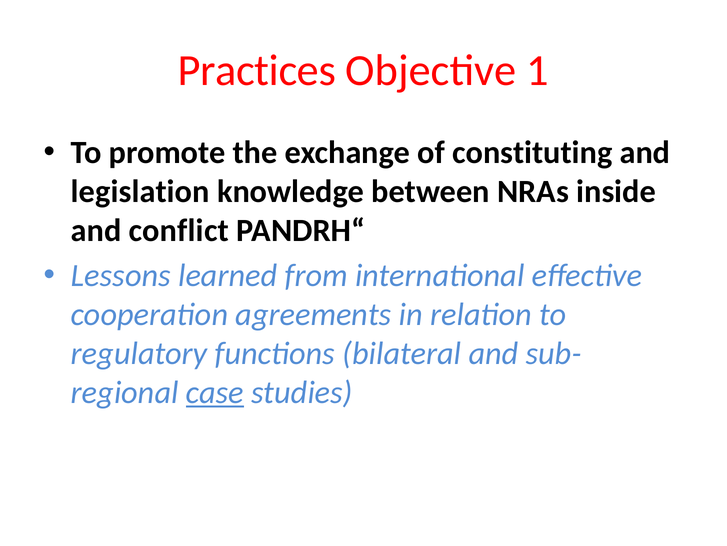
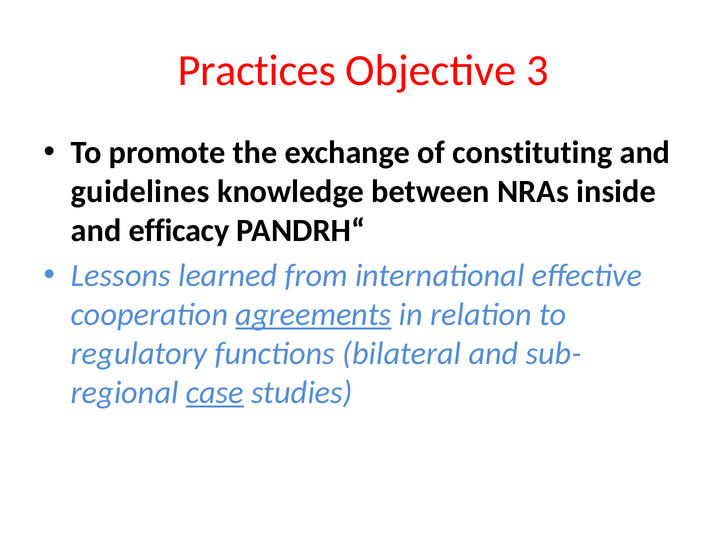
1: 1 -> 3 (537, 70)
legislation: legislation -> guidelines (140, 191)
conflict: conflict -> efficacy (179, 230)
agreements underline: none -> present (313, 314)
